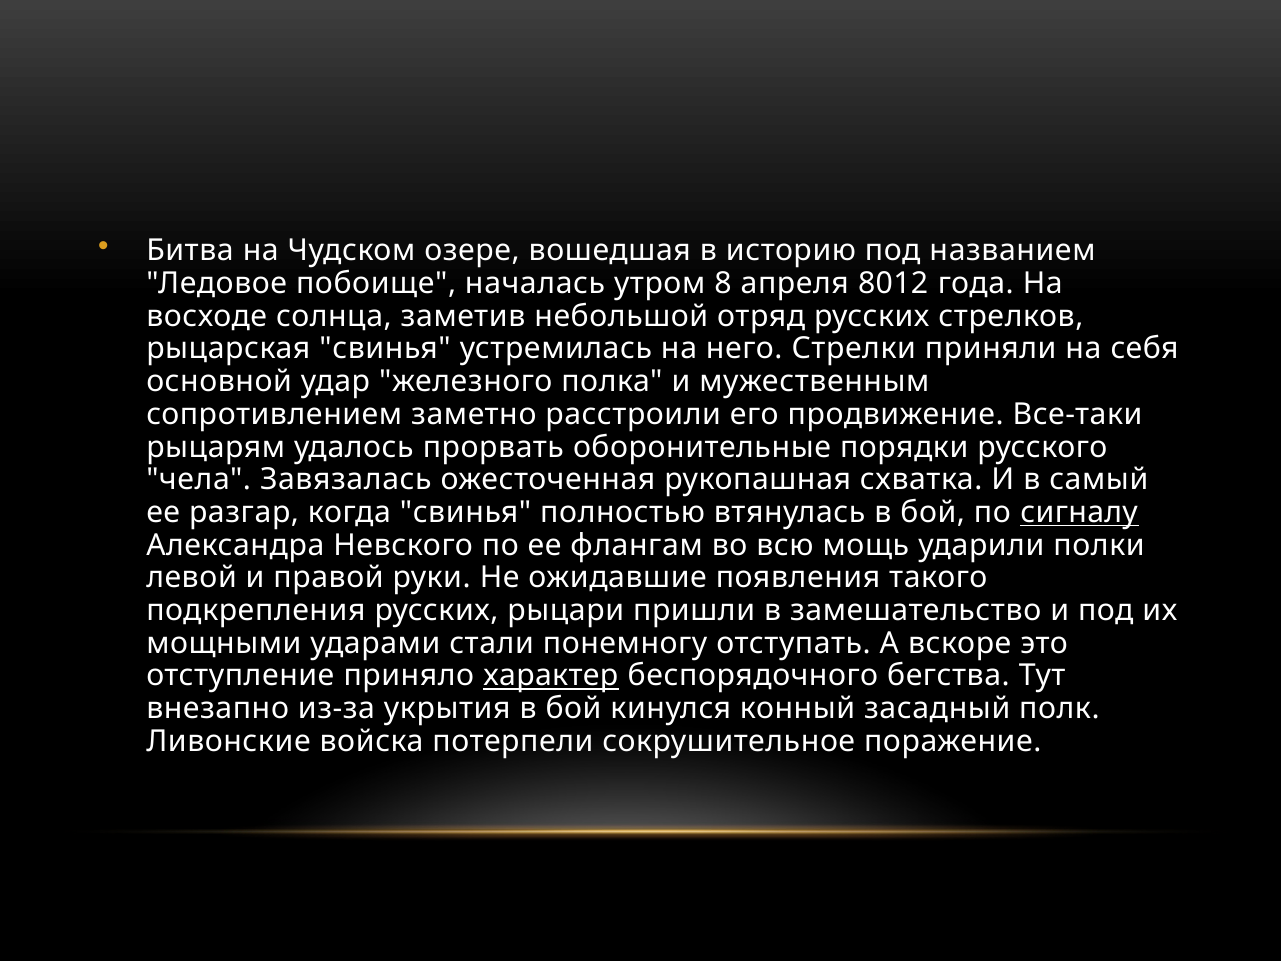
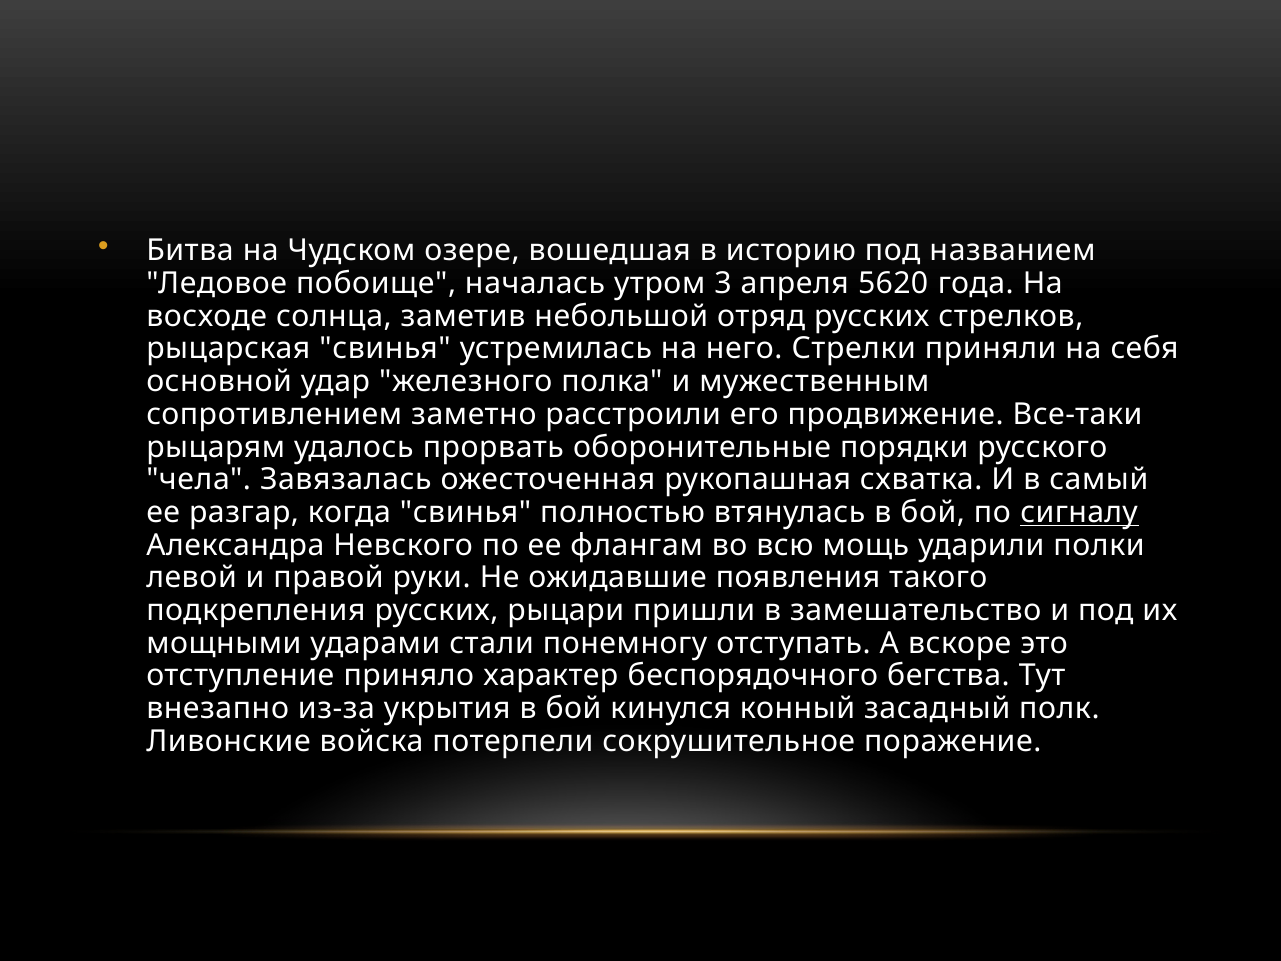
8: 8 -> 3 (723, 284)
8012: 8012 -> 5620 (893, 284)
характер underline: present -> none (551, 676)
